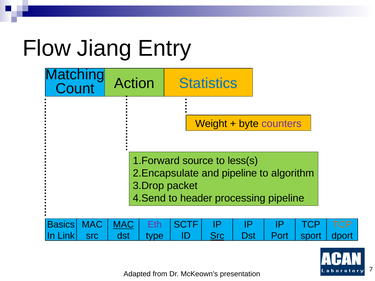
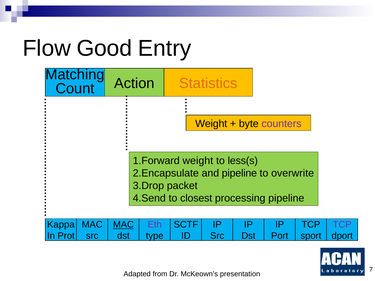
Jiang: Jiang -> Good (104, 48)
Statistics colour: blue -> orange (208, 83)
source: source -> weight (198, 161)
algorithm: algorithm -> overwrite (293, 173)
header: header -> closest (196, 198)
Basics: Basics -> Kappa (61, 225)
TCP colour: orange -> purple (342, 225)
Link: Link -> Prot (66, 236)
Src underline: present -> none (217, 236)
